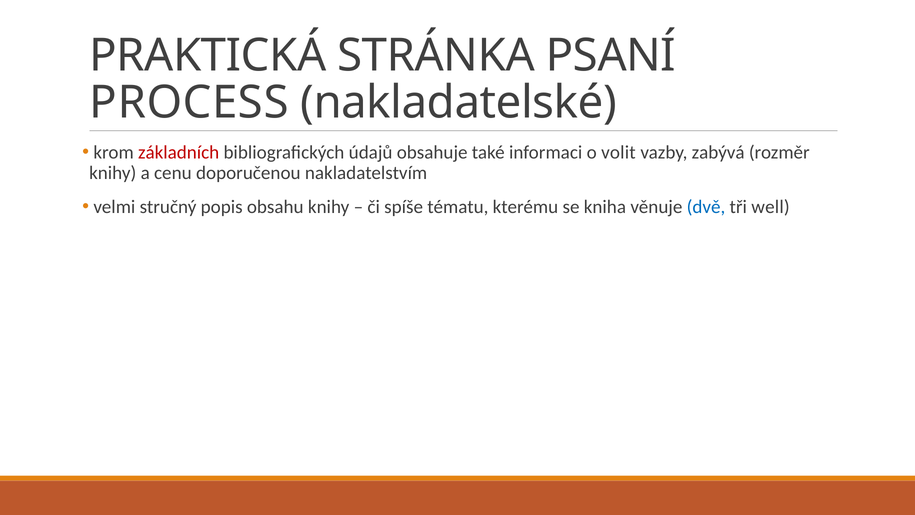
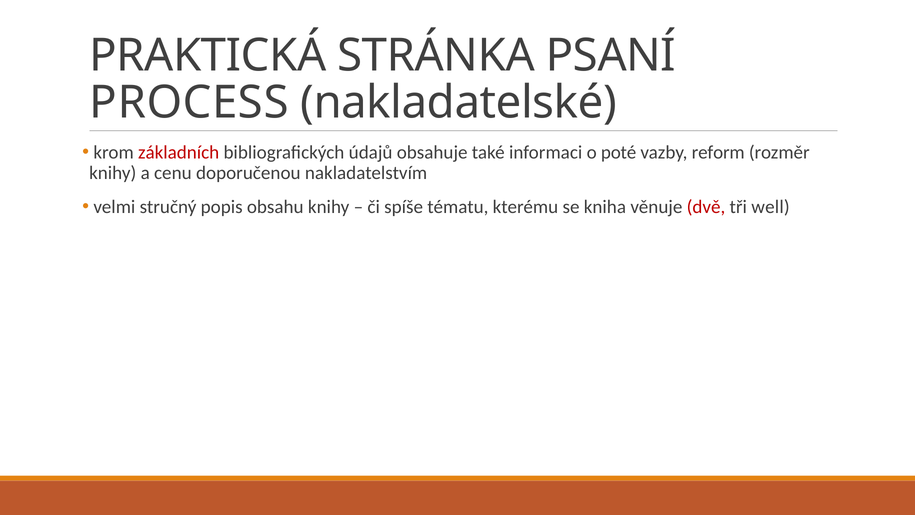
volit: volit -> poté (619, 152)
zabývá: zabývá -> reform (718, 152)
dvě colour: blue -> red (706, 207)
